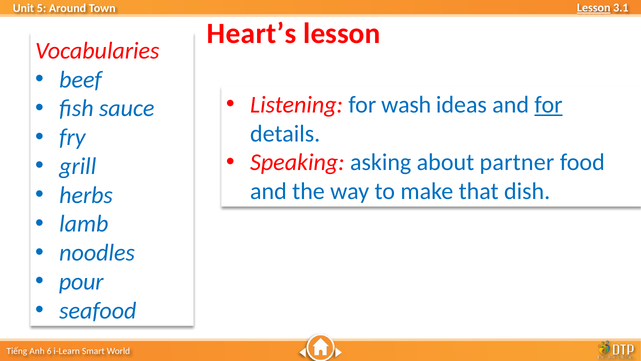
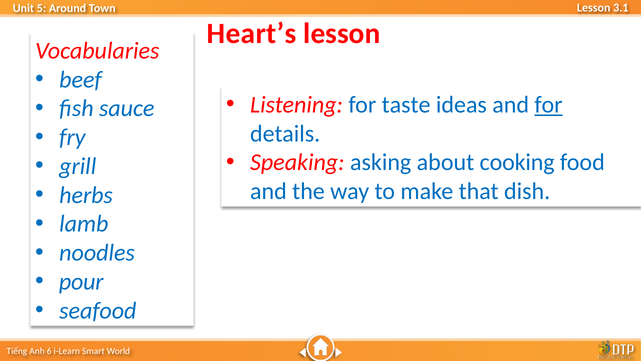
Lesson underline: present -> none (594, 8)
wash: wash -> taste (406, 105)
partner: partner -> cooking (517, 162)
